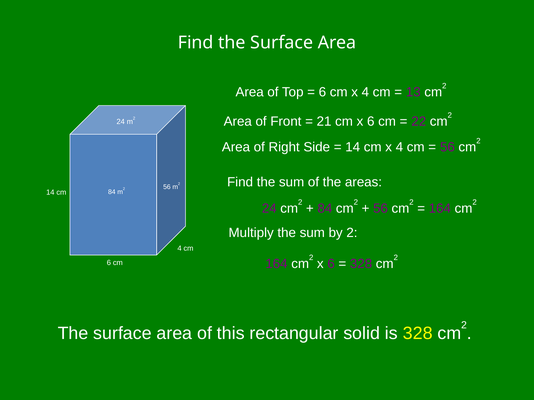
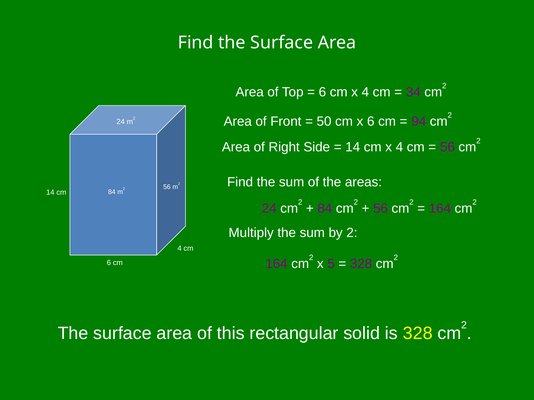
13: 13 -> 34 (413, 92)
21: 21 -> 50 (324, 122)
22: 22 -> 94 (419, 122)
2 x 6: 6 -> 5 (331, 264)
